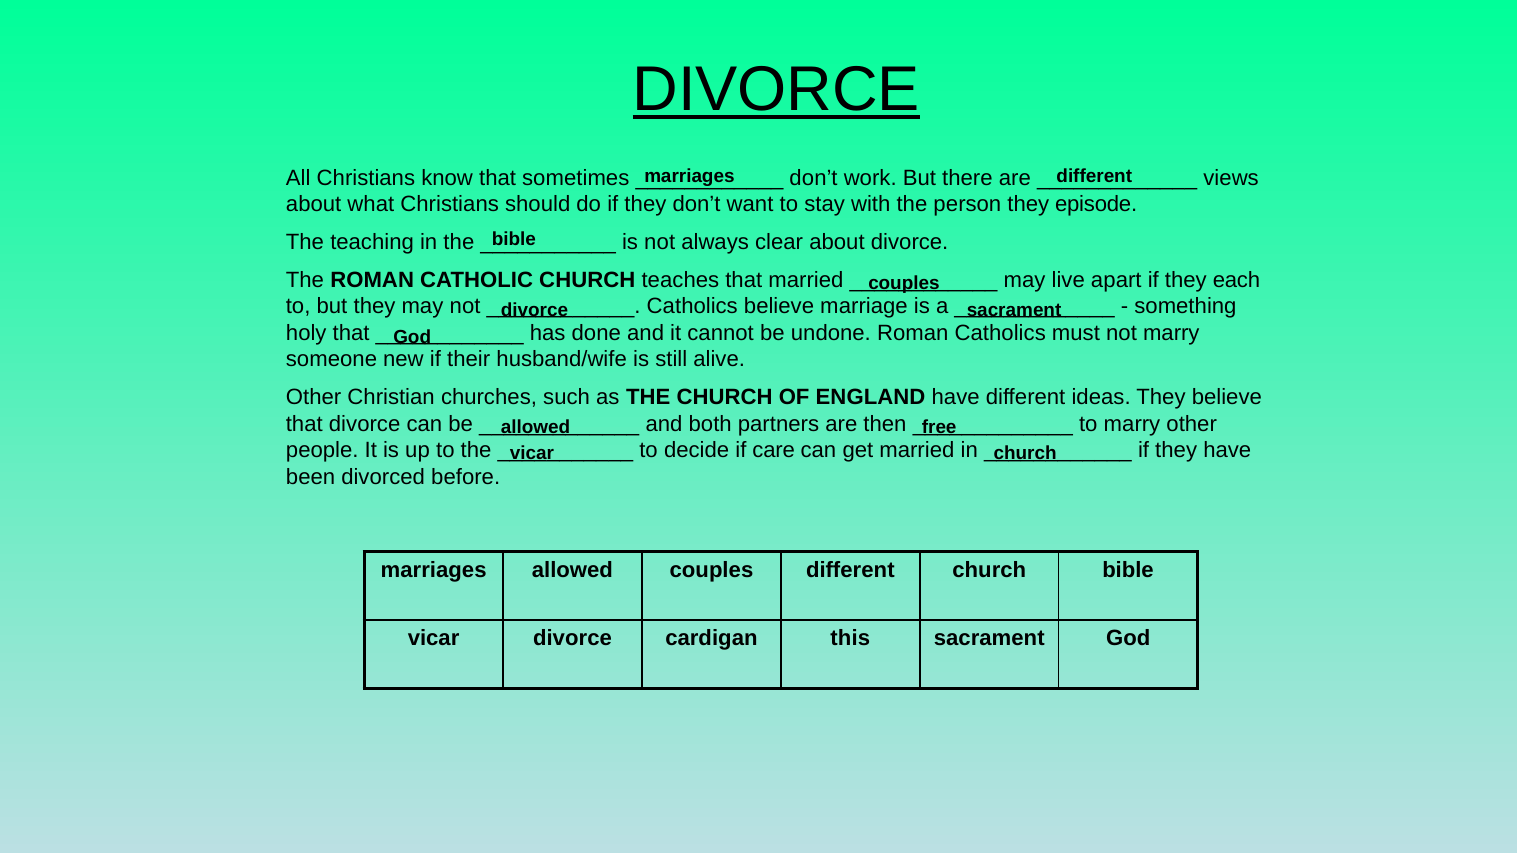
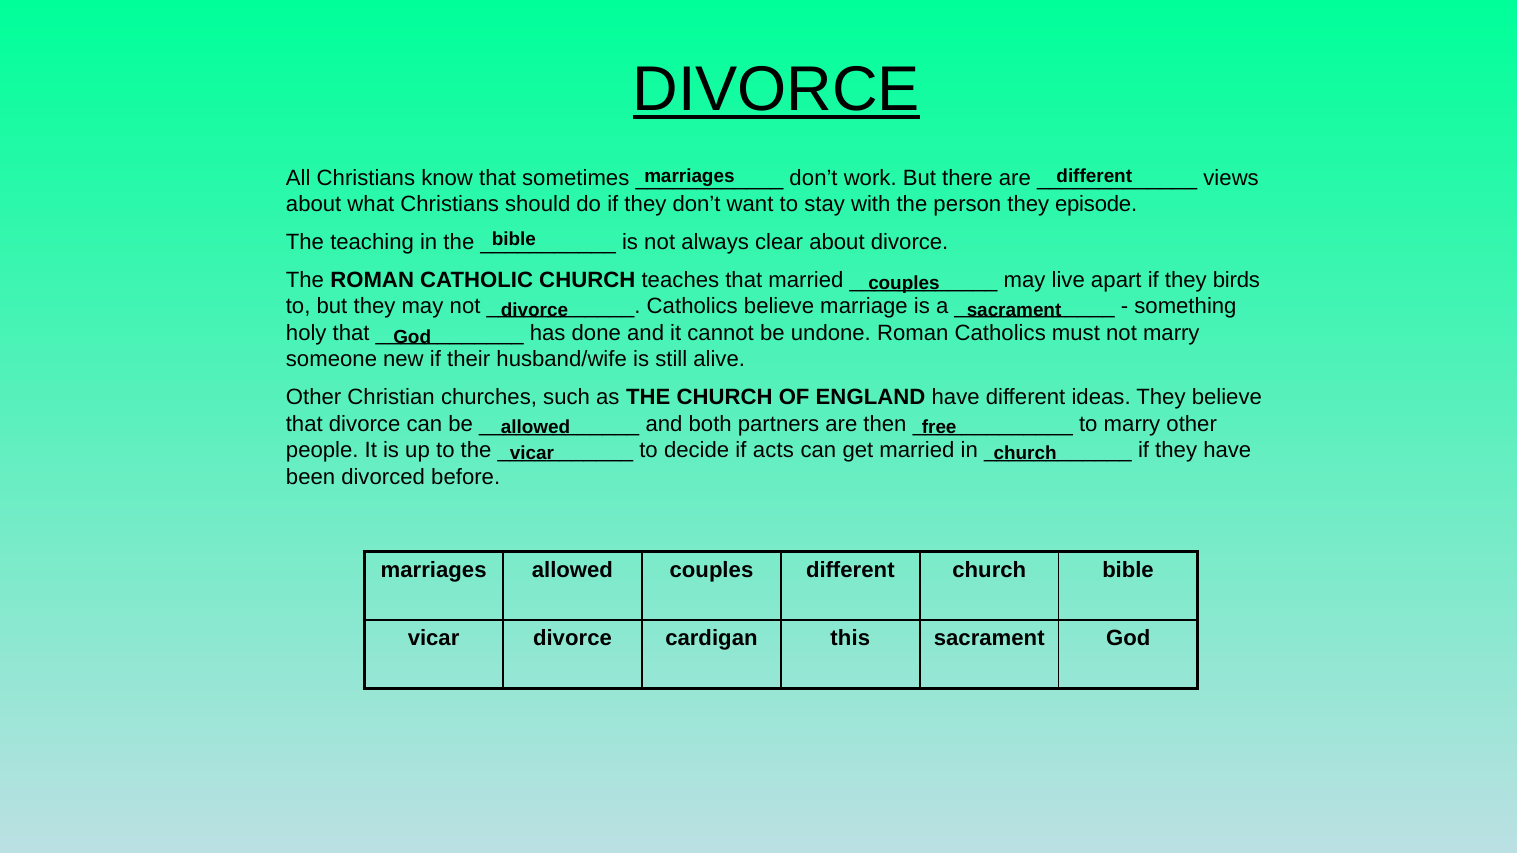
each: each -> birds (1236, 280)
care: care -> acts (773, 450)
